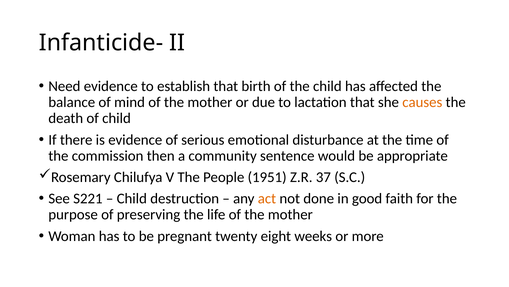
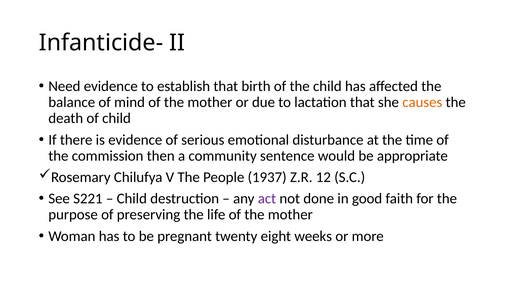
1951: 1951 -> 1937 (267, 177)
37: 37 -> 12 (323, 177)
act colour: orange -> purple (267, 198)
